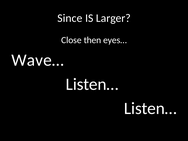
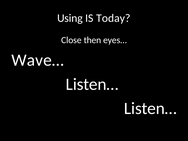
Since: Since -> Using (70, 18)
Larger: Larger -> Today (113, 18)
